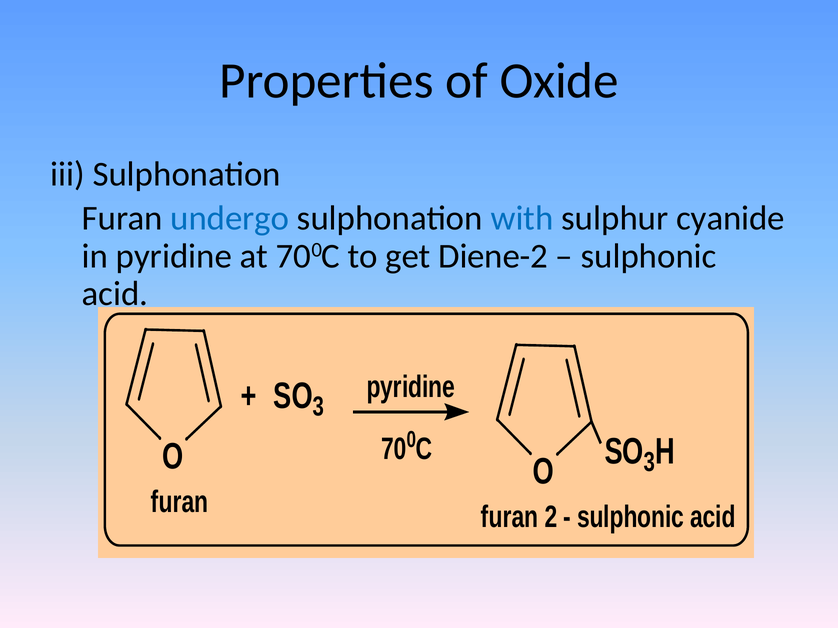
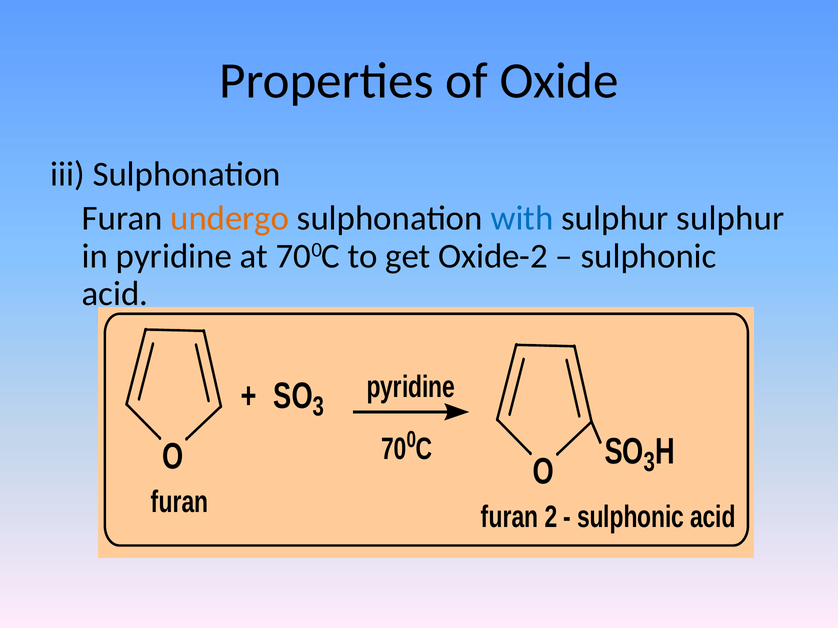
undergo colour: blue -> orange (230, 219)
sulphur cyanide: cyanide -> sulphur (730, 219)
Diene-2: Diene-2 -> Oxide-2 (493, 256)
